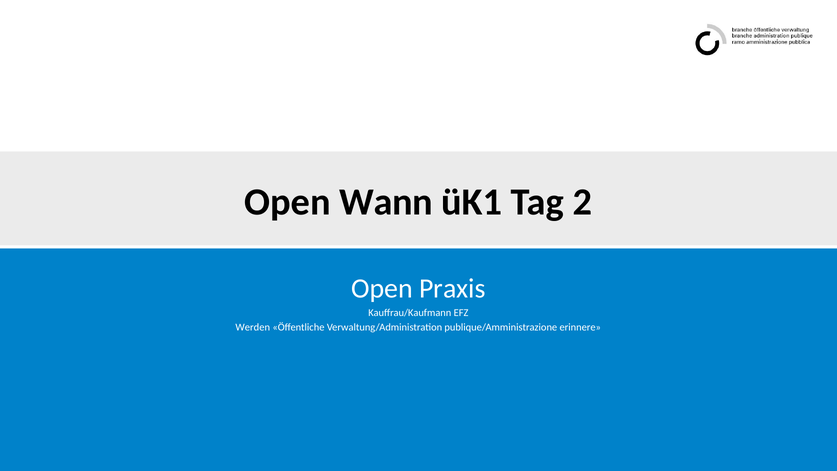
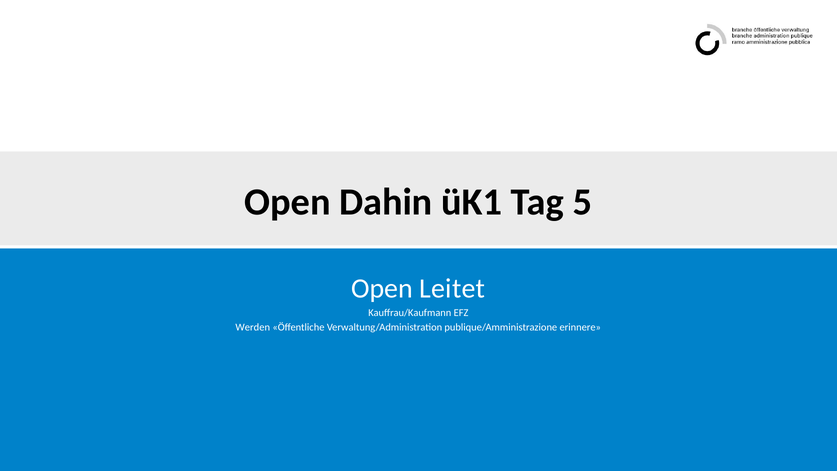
Wann: Wann -> Dahin (386, 202)
2: 2 -> 5 (582, 202)
Praxis: Praxis -> Leitet (452, 289)
